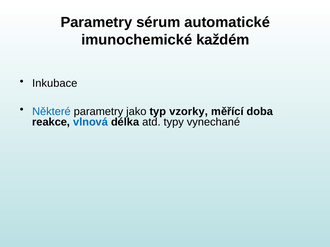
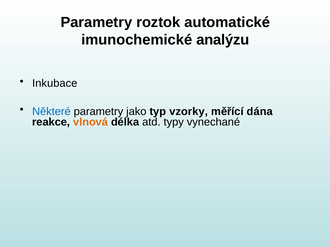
sérum: sérum -> roztok (158, 22)
každém: každém -> analýzu (223, 40)
doba: doba -> dána (260, 112)
vlnová colour: blue -> orange (91, 122)
